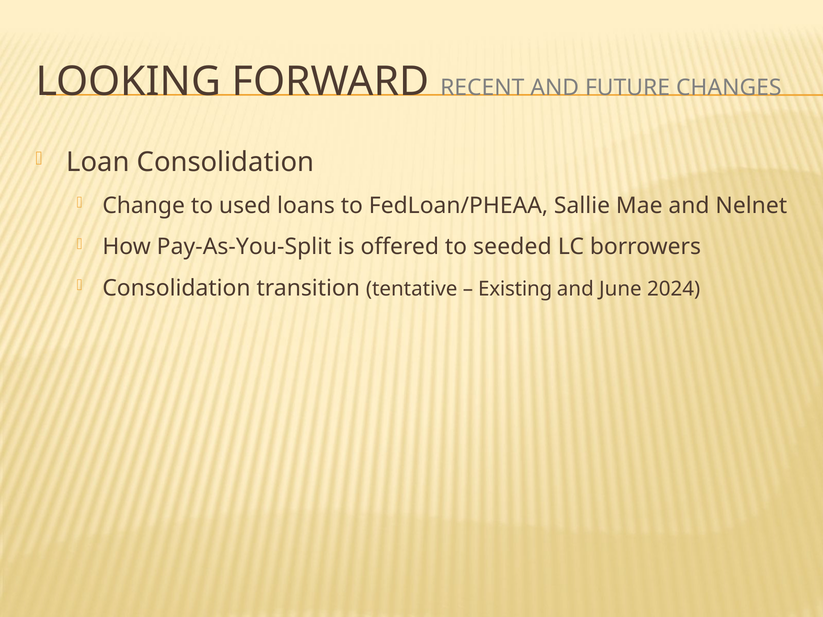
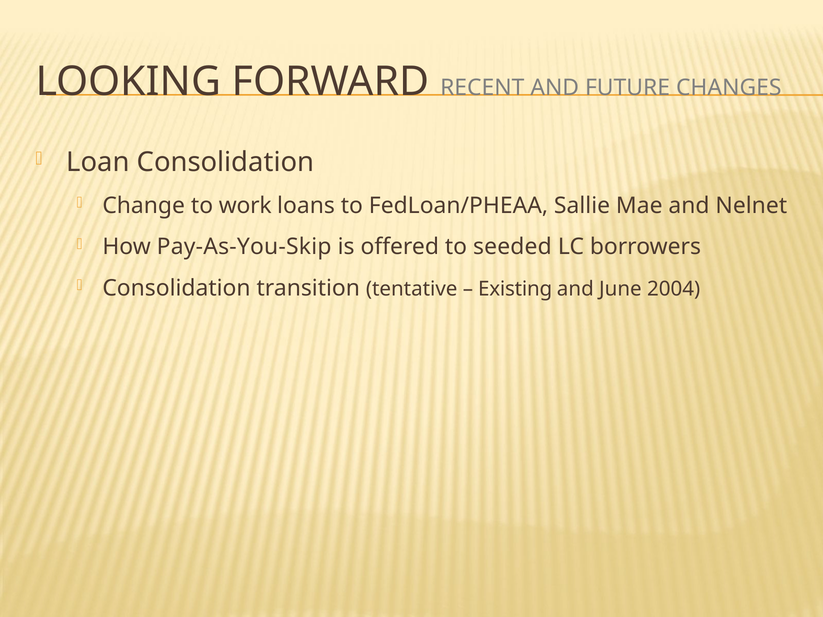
used: used -> work (245, 206)
Pay-As-You-Split: Pay-As-You-Split -> Pay-As-You-Skip (244, 247)
2024: 2024 -> 2004 (674, 289)
